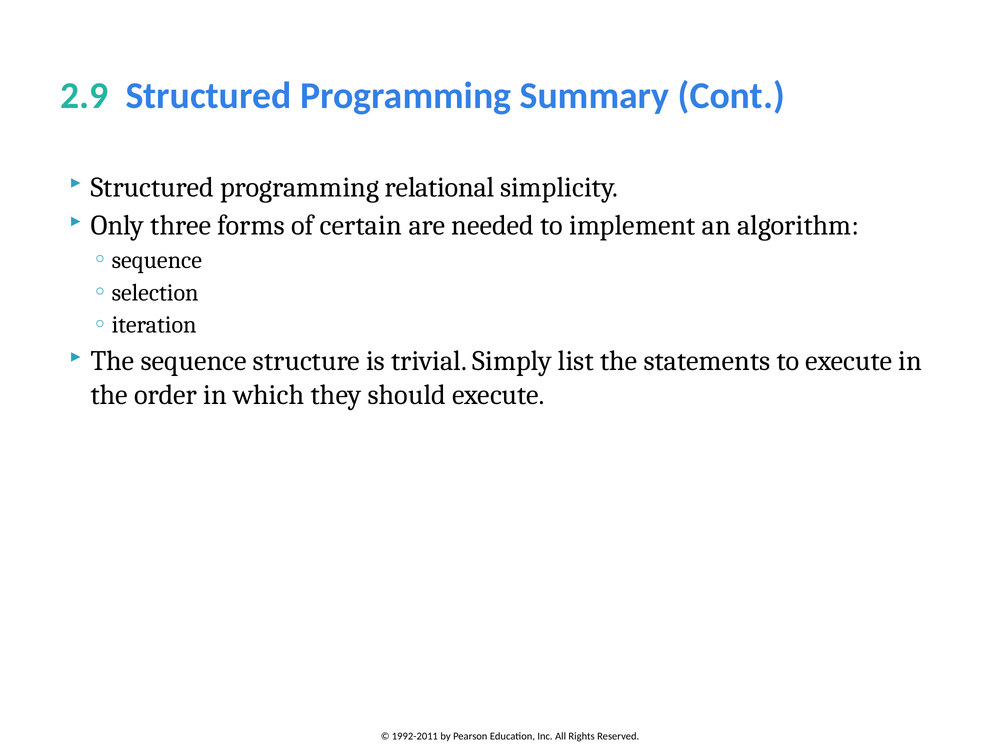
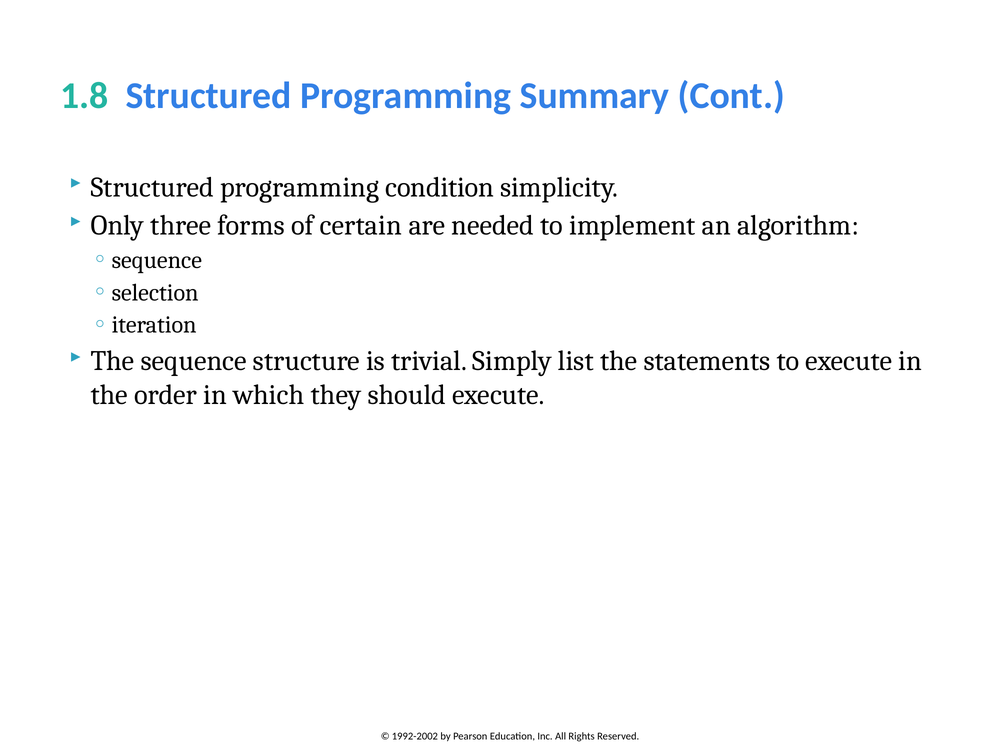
2.9: 2.9 -> 1.8 (84, 96)
relational: relational -> condition (440, 187)
1992-2011: 1992-2011 -> 1992-2002 (415, 735)
